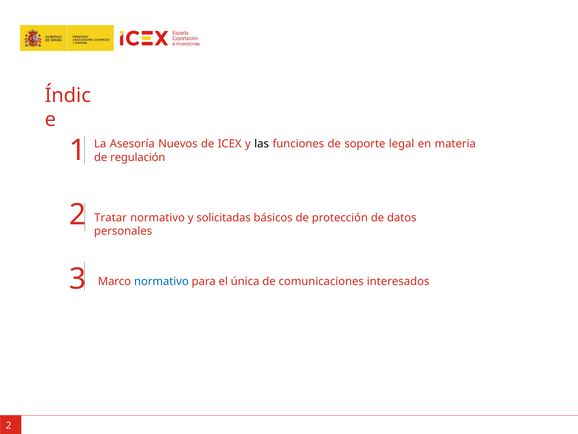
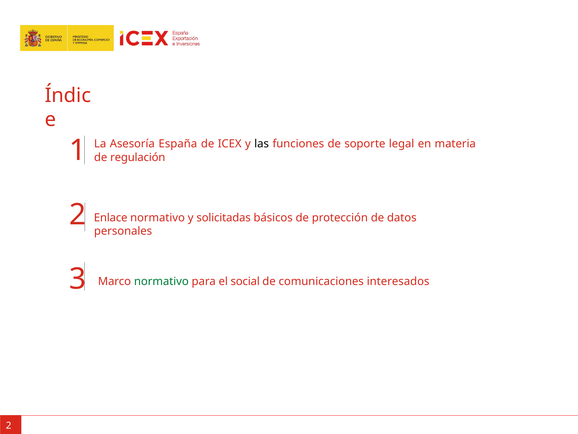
Nuevos: Nuevos -> España (178, 144)
Tratar: Tratar -> Enlace (111, 217)
normativo colour: blue -> green (161, 281)
única: única -> social (245, 281)
